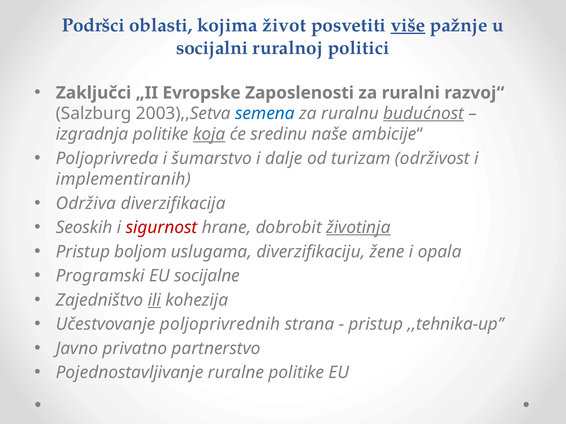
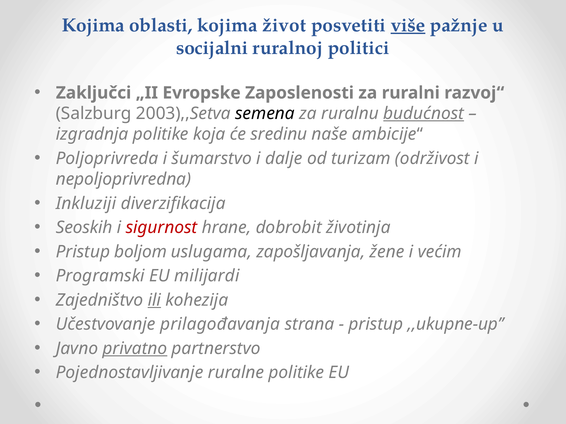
Podršci: Podršci -> Kojima (93, 25)
semena colour: blue -> black (265, 114)
koja underline: present -> none (209, 134)
implementiranih: implementiranih -> nepoljoprivredna (123, 179)
Održiva: Održiva -> Inkluziji (86, 204)
životinja underline: present -> none (358, 228)
diverzifikaciju: diverzifikaciju -> zapošljavanja (311, 252)
opala: opala -> većim (440, 252)
socijalne: socijalne -> milijardi (207, 276)
poljoprivrednih: poljoprivrednih -> prilagođavanja (220, 325)
,,tehnika-up: ,,tehnika-up -> ,,ukupne-up (456, 325)
privatno underline: none -> present (135, 349)
